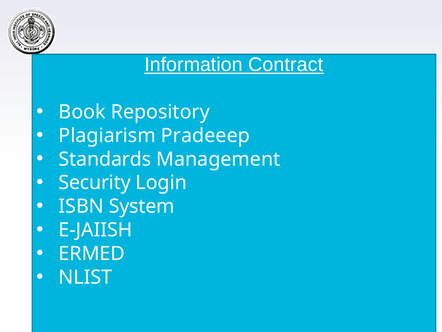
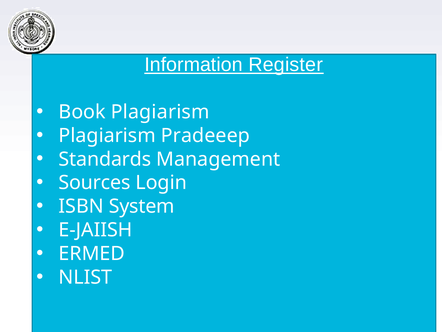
Contract: Contract -> Register (286, 65)
Book Repository: Repository -> Plagiarism (160, 112)
Security: Security -> Sources (95, 183)
